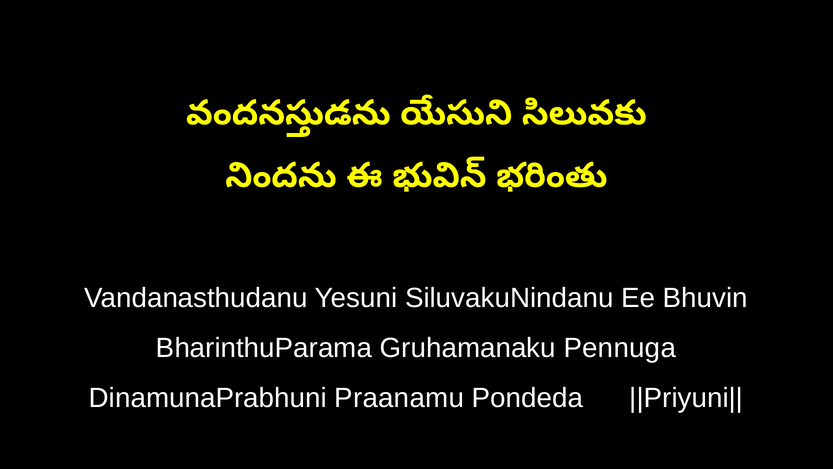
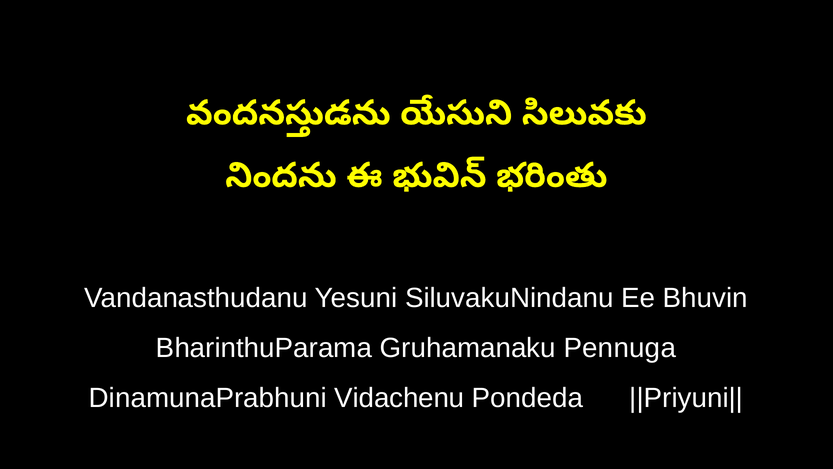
Praanamu: Praanamu -> Vidachenu (399, 398)
